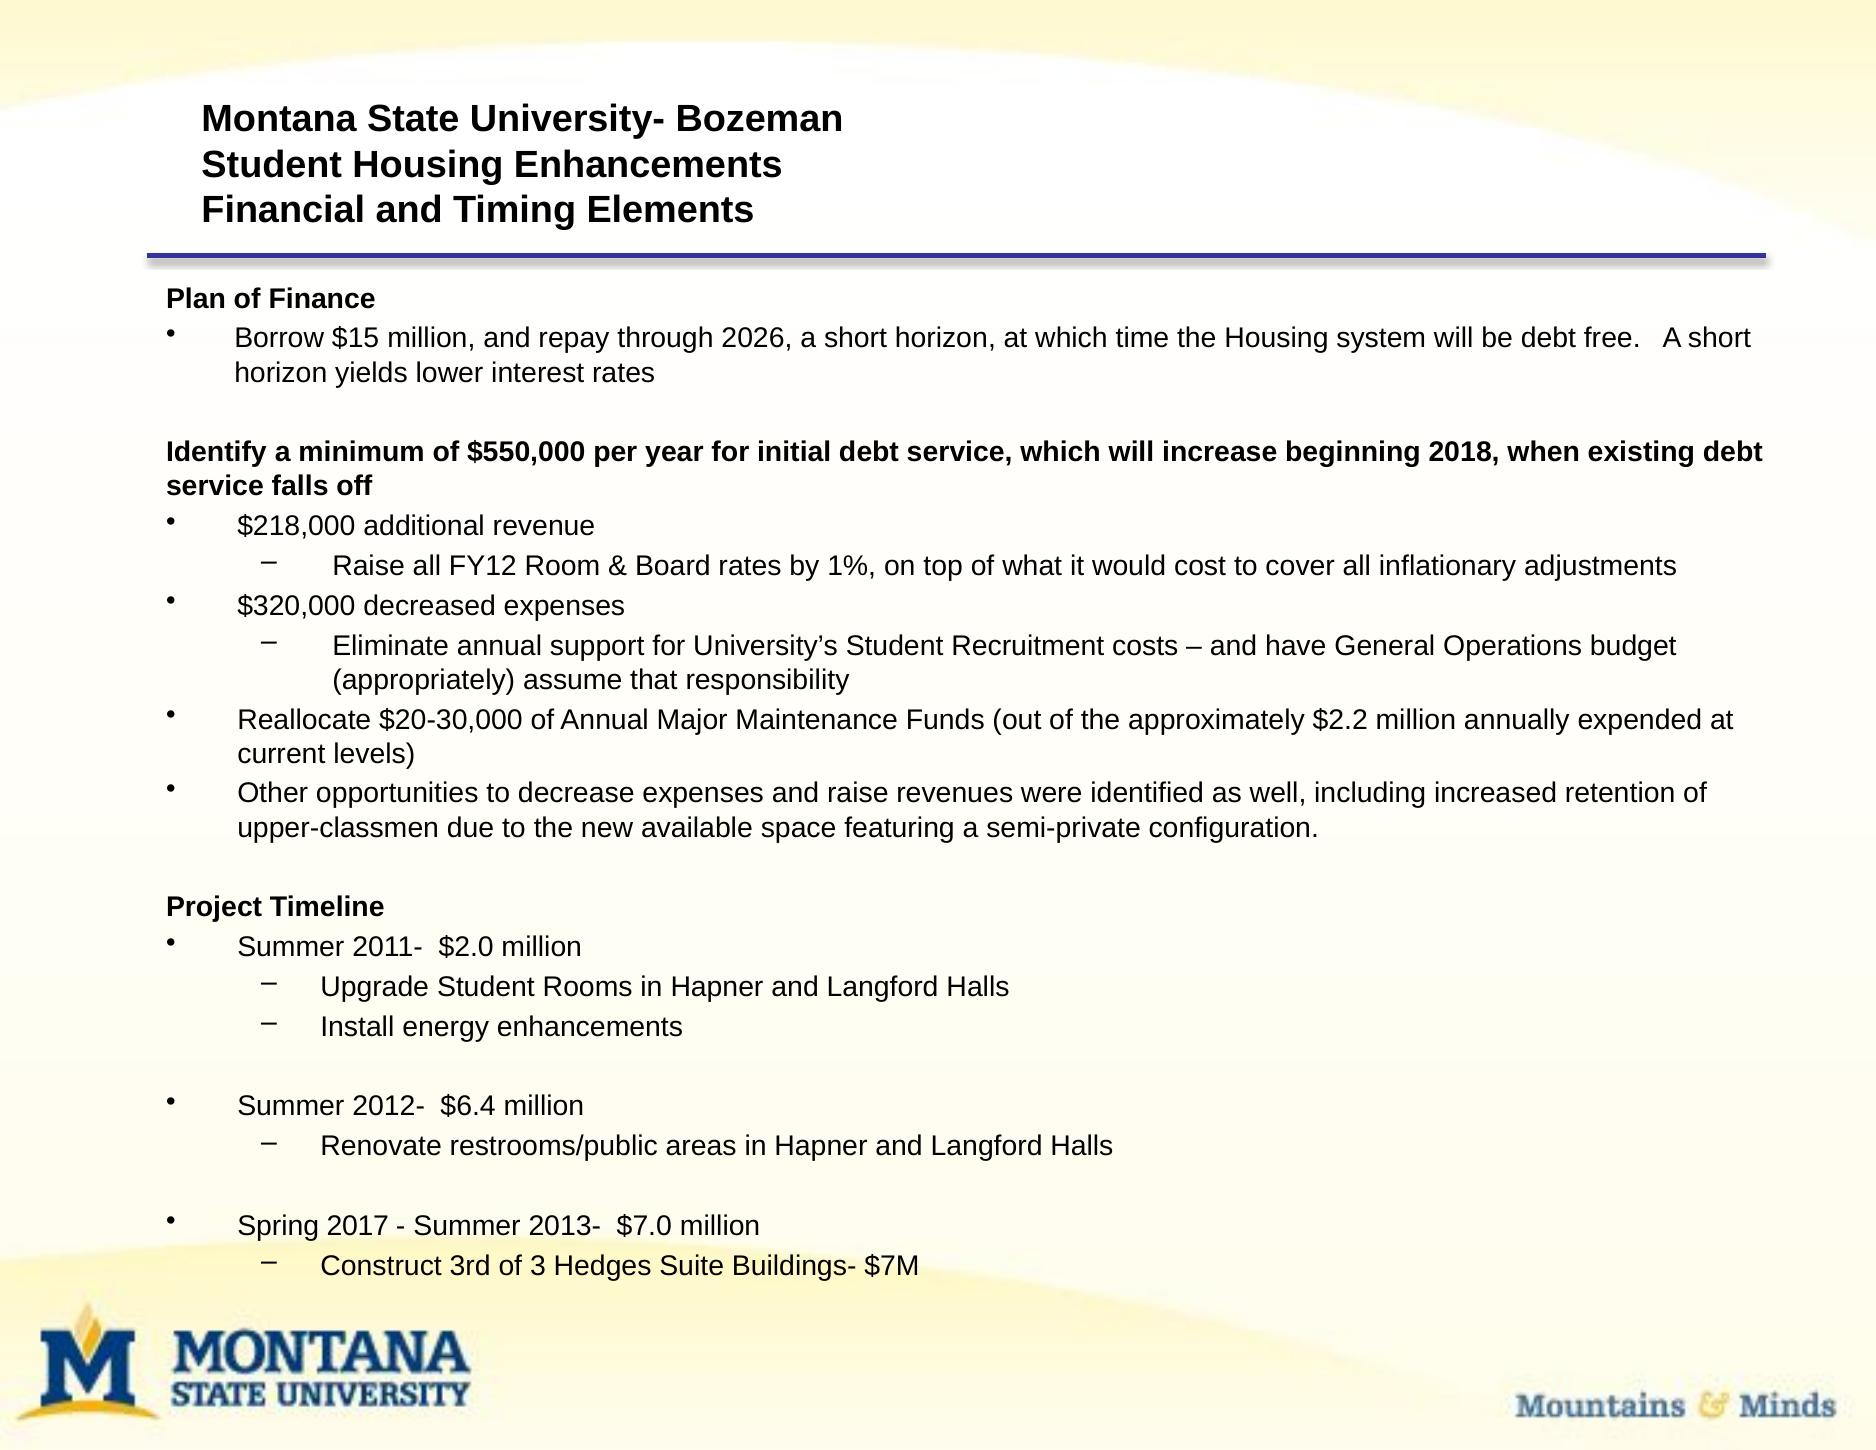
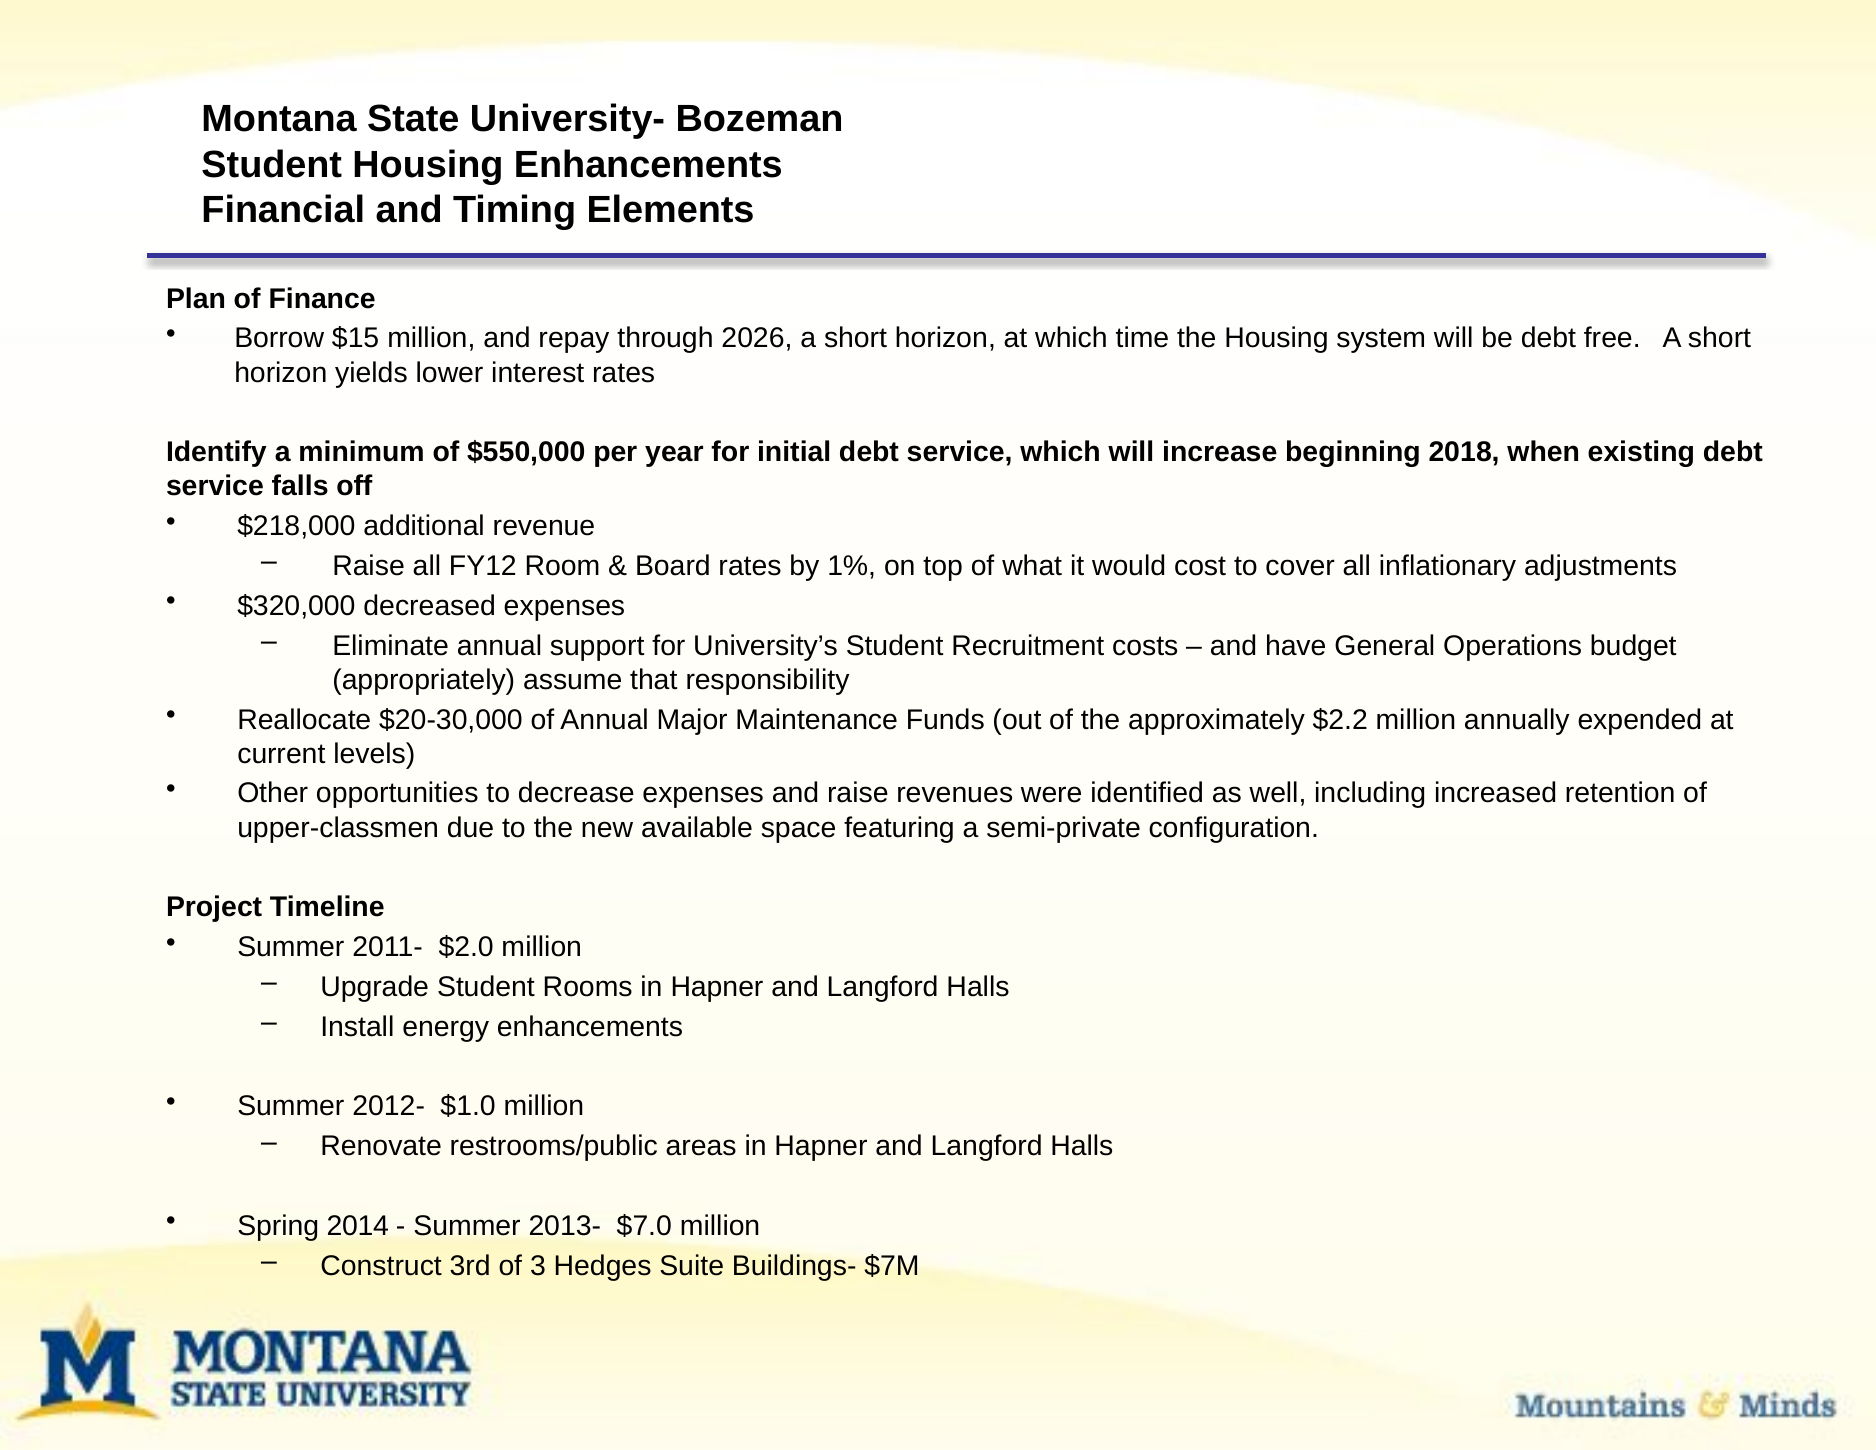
$6.4: $6.4 -> $1.0 (468, 1106)
2017: 2017 -> 2014 (358, 1226)
